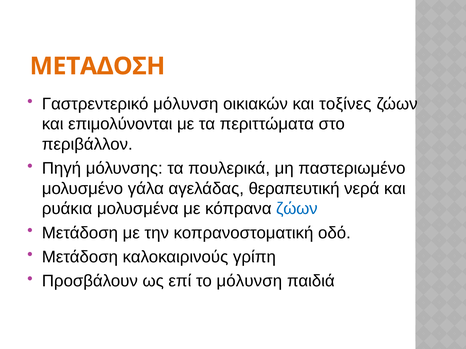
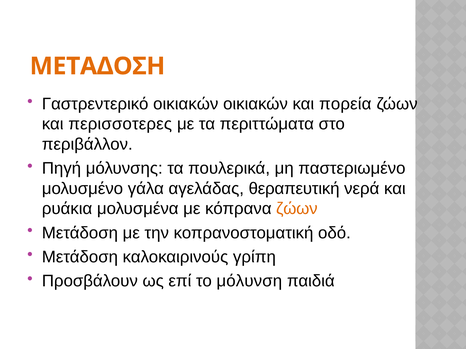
Γαστρεντερικό μόλυνση: μόλυνση -> οικιακών (186, 104)
τοξίνες: τοξίνες -> πορεία (345, 104)
επιμολύνονται: επιμολύνονται -> περισσοτερες (120, 124)
ζώων colour: blue -> orange (297, 209)
